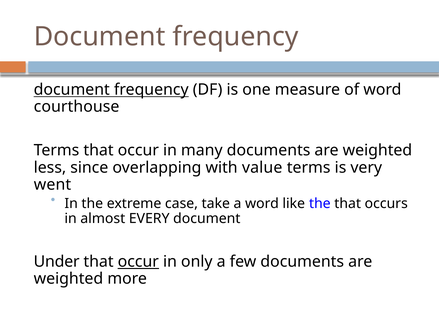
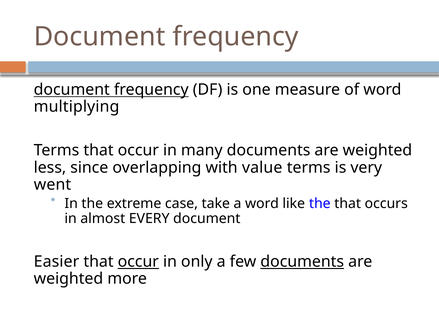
courthouse: courthouse -> multiplying (77, 107)
Under: Under -> Easier (56, 262)
documents underline: none -> present (302, 262)
